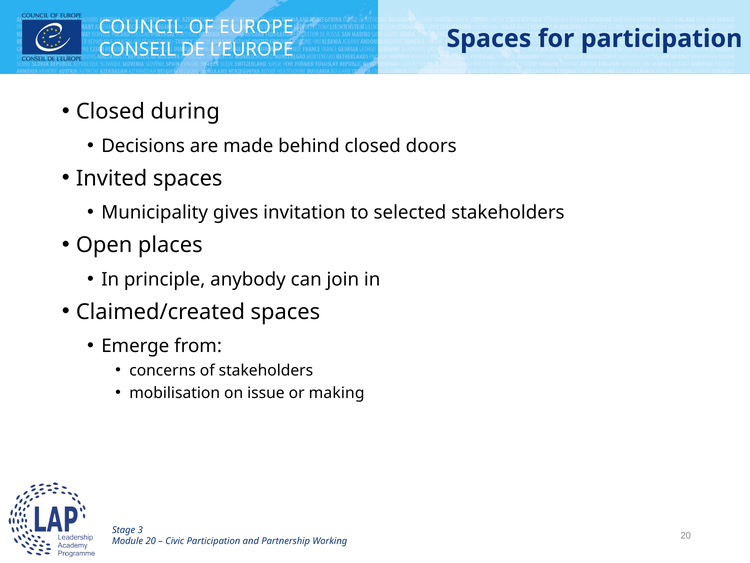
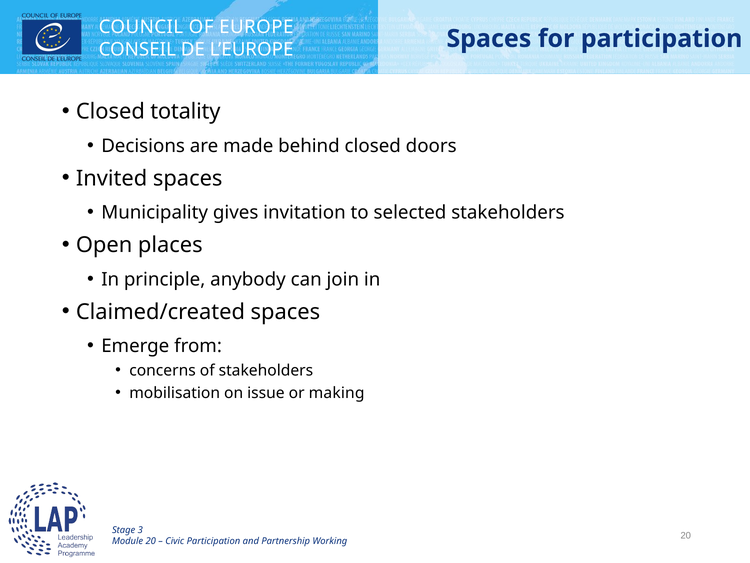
during: during -> totality (185, 111)
